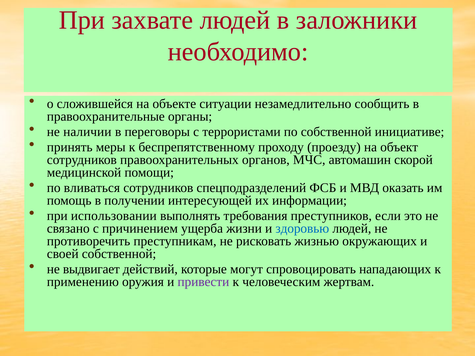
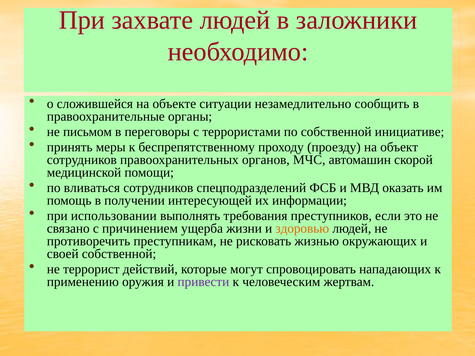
наличии: наличии -> письмом (87, 132)
здоровью colour: blue -> orange (302, 229)
выдвигает: выдвигает -> террорист (91, 269)
